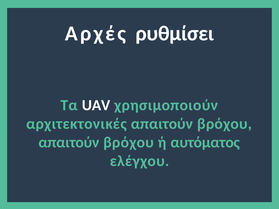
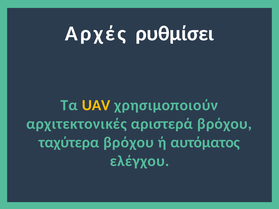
UAV colour: white -> yellow (96, 105)
αρχιτεκτονικές απαιτούν: απαιτούν -> αριστερά (162, 124)
απαιτούν: απαιτούν -> ταχύτερα (69, 143)
